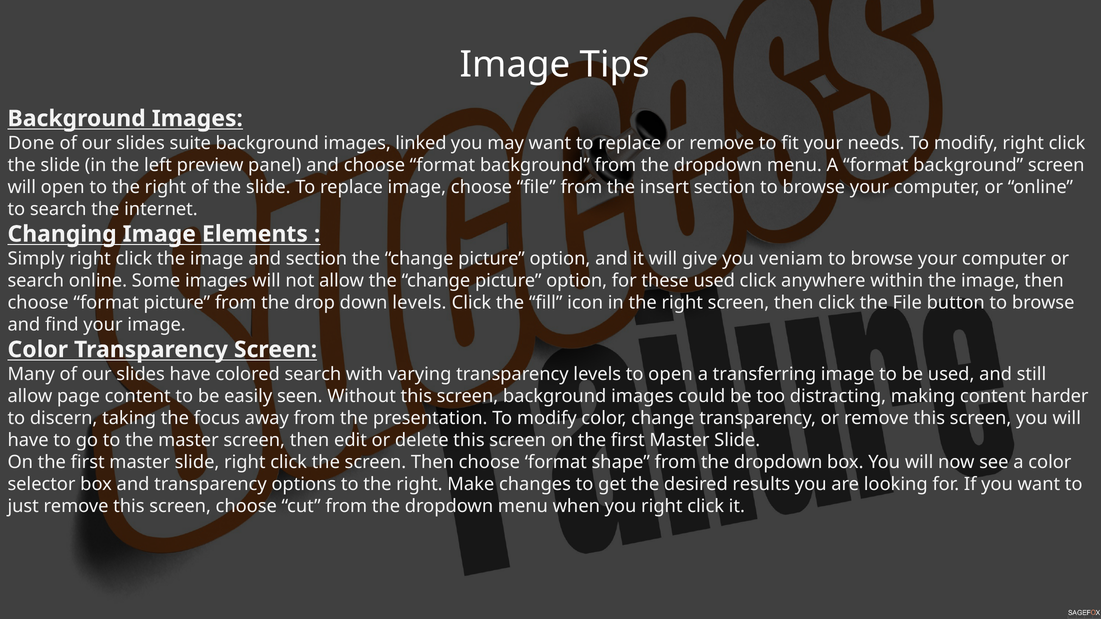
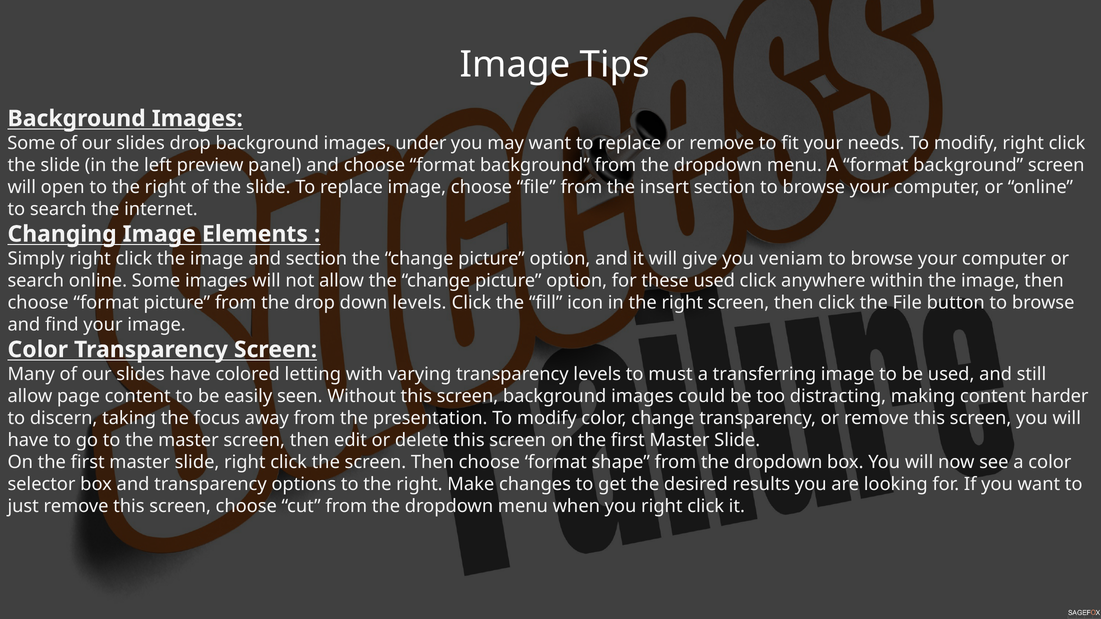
Done: Done -> Some (31, 143)
slides suite: suite -> drop (190, 143)
linked: linked -> under (421, 143)
colored search: search -> letting (313, 374)
to open: open -> must (671, 374)
